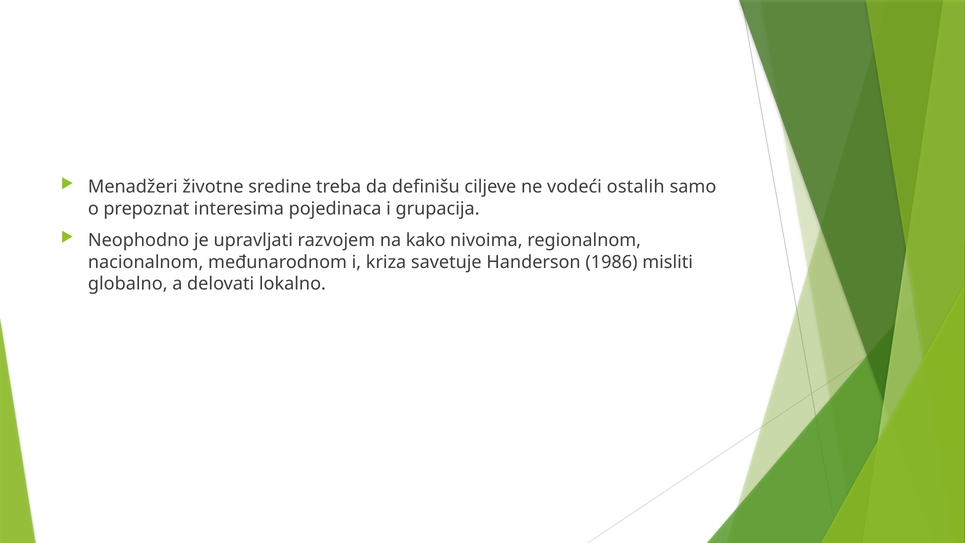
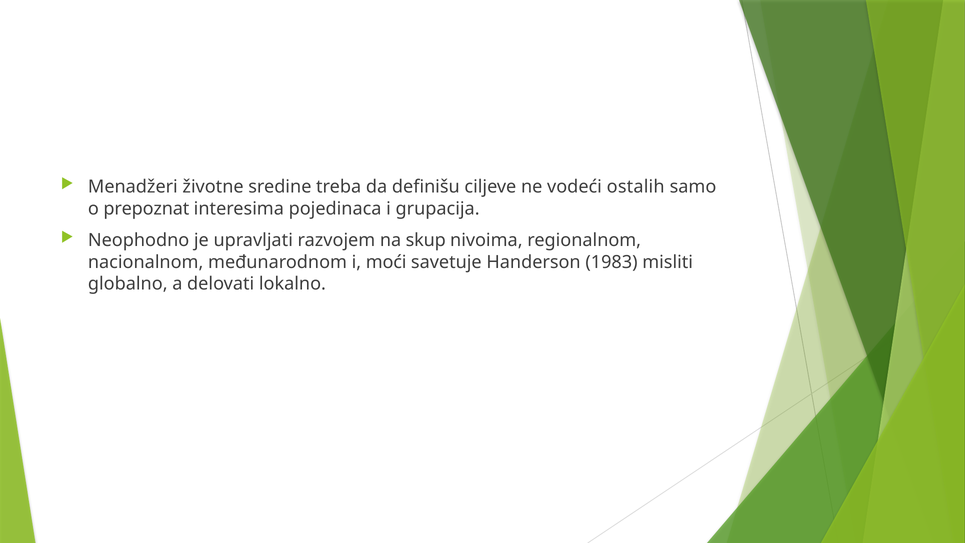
kako: kako -> skup (426, 240)
kriza: kriza -> moći (386, 262)
1986: 1986 -> 1983 (611, 262)
